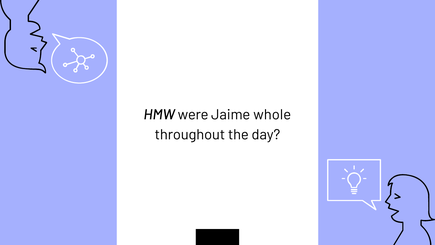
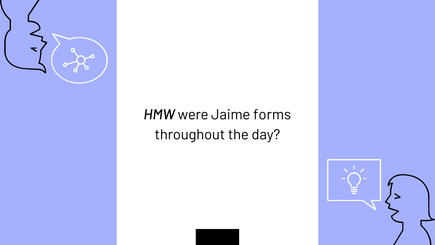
whole: whole -> forms (272, 115)
